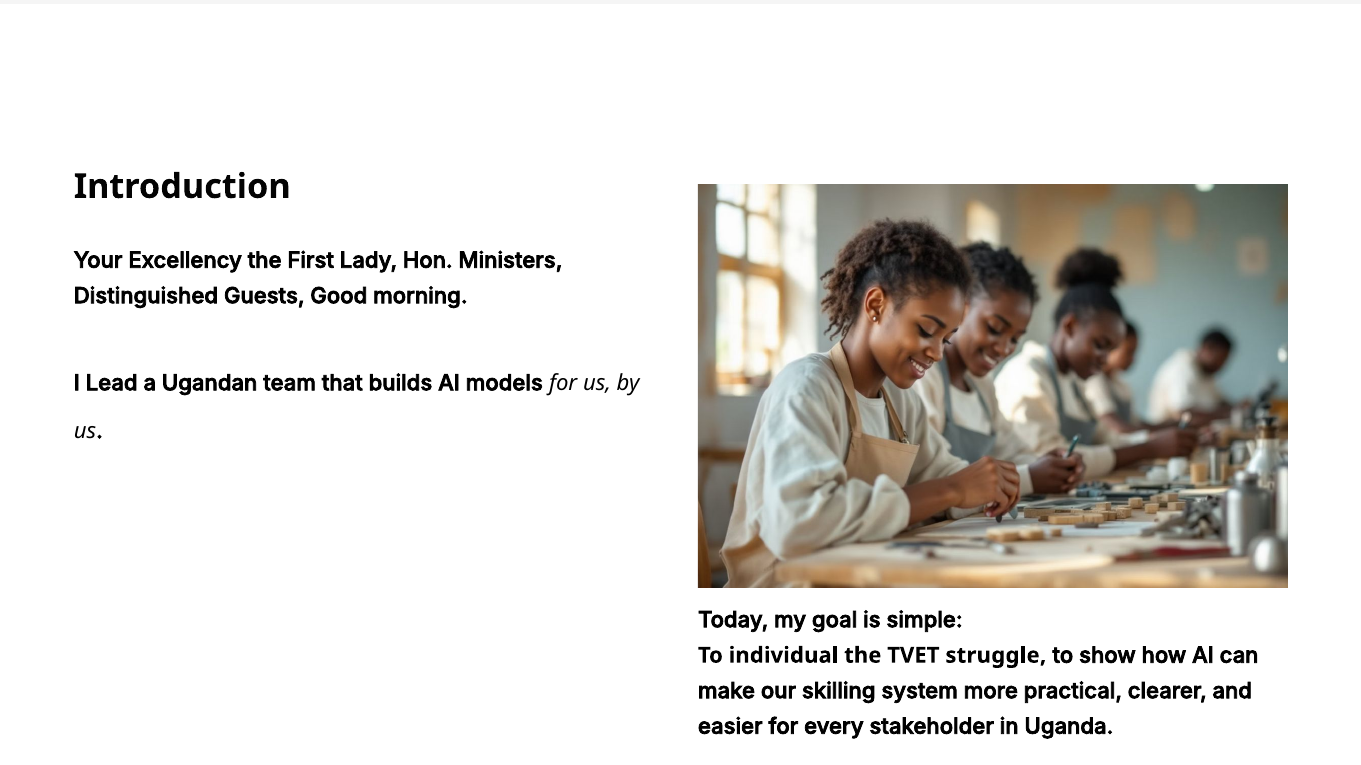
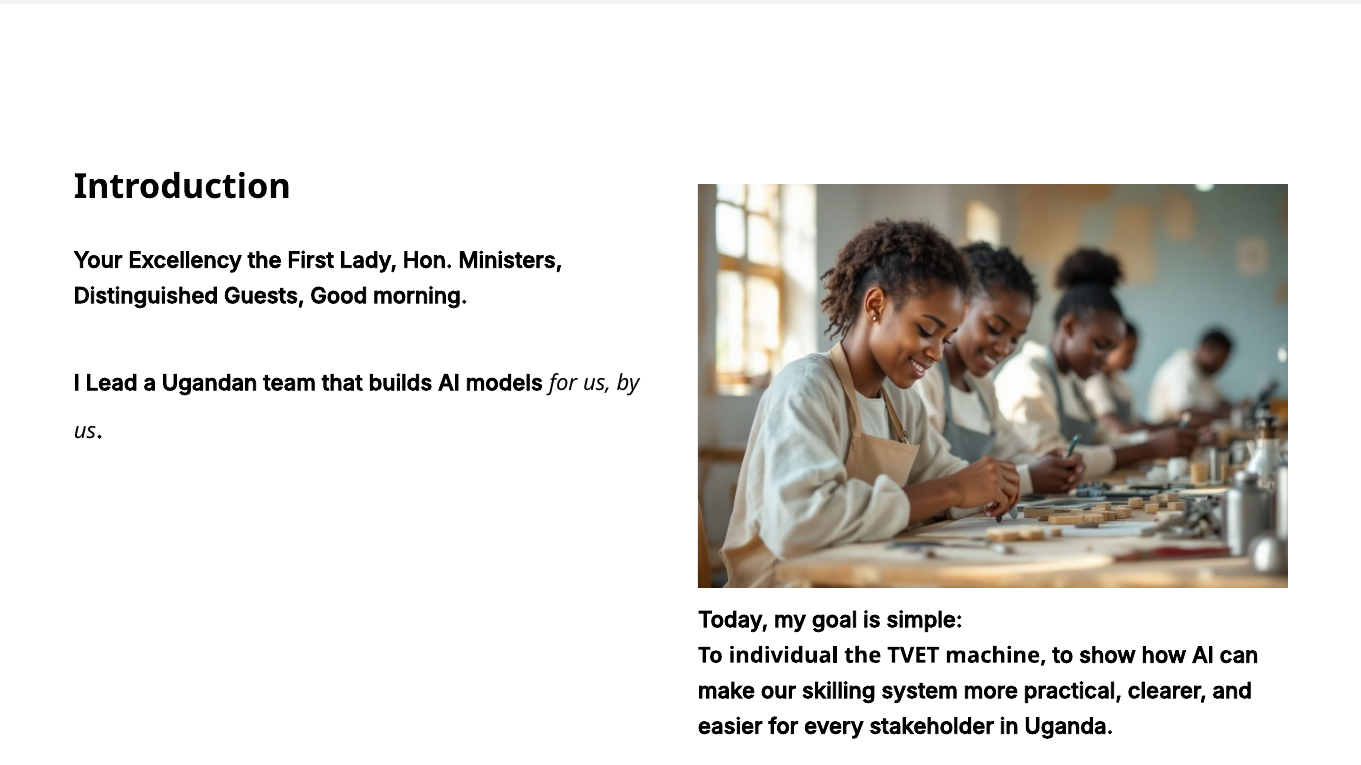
struggle: struggle -> machine (996, 656)
